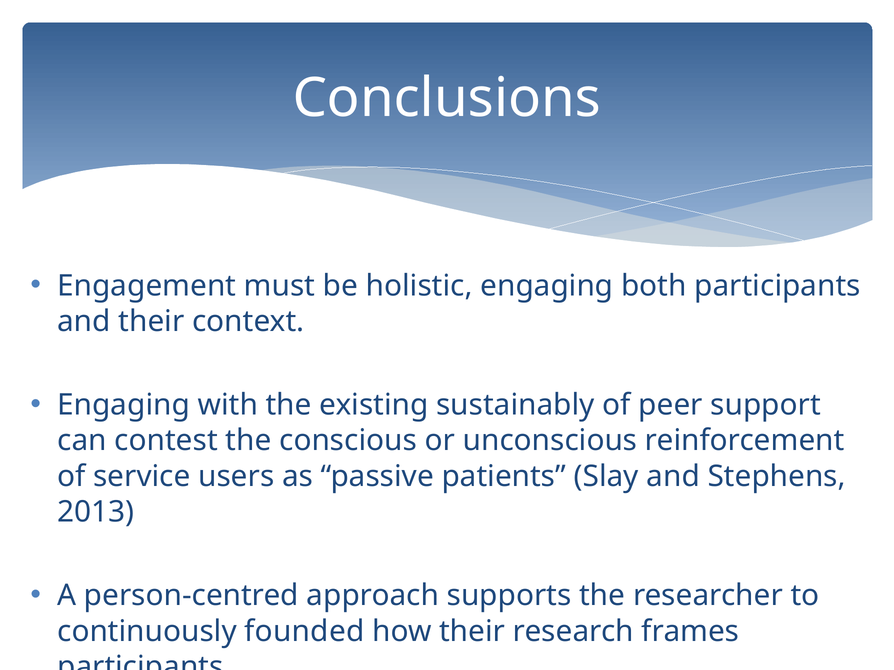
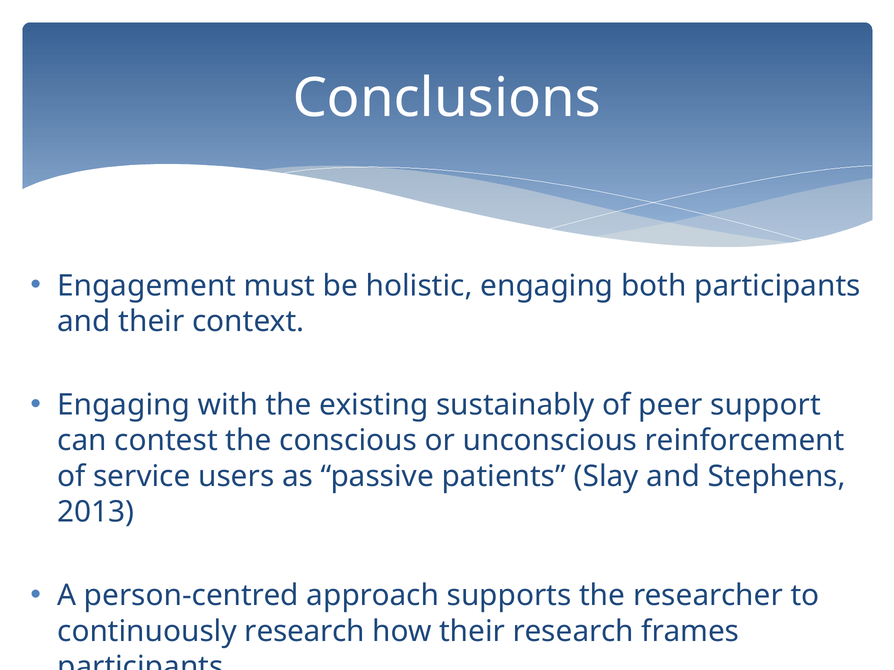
continuously founded: founded -> research (305, 632)
